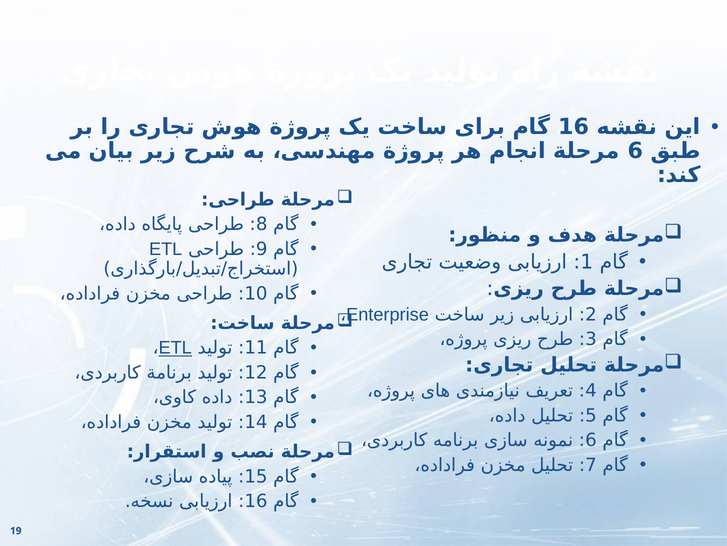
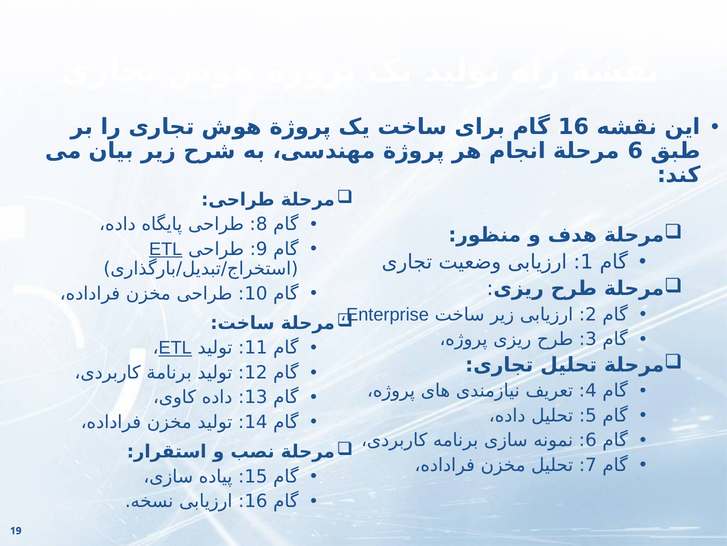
ETL underline: none -> present (166, 249)
